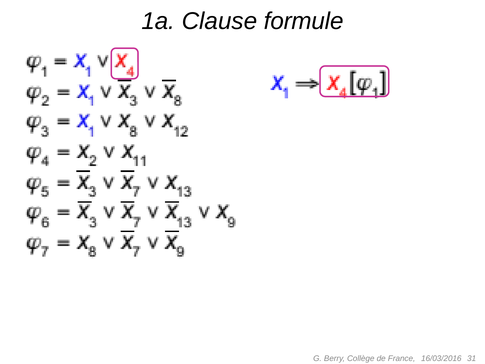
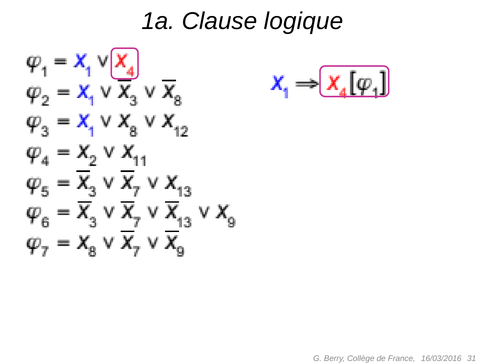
formule: formule -> logique (304, 21)
